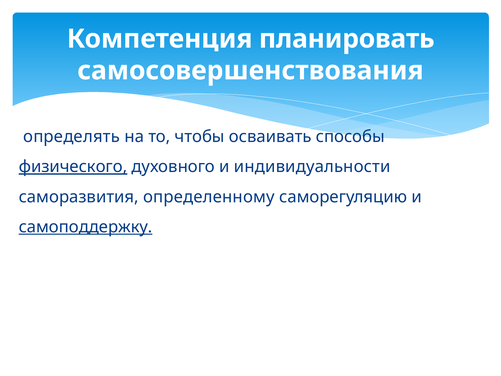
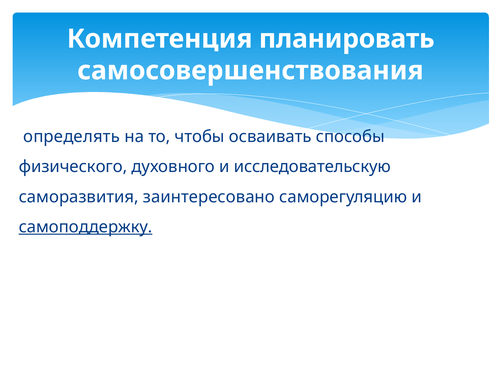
физического underline: present -> none (73, 167)
индивидуальности: индивидуальности -> исследовательскую (312, 167)
определенному: определенному -> заинтересовано (209, 197)
